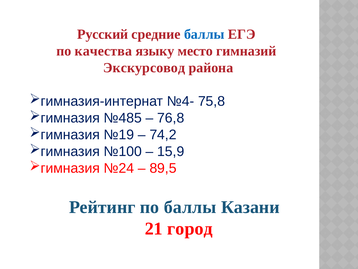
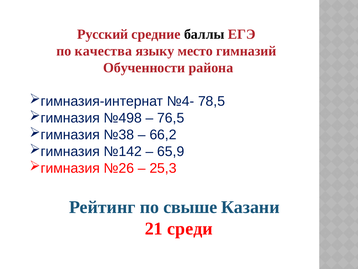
баллы colour: blue -> black (204, 34)
Экскурсовод: Экскурсовод -> Обученности (144, 68)
75,8: 75,8 -> 78,5 (212, 101)
№485: №485 -> №498 (123, 118)
76,8: 76,8 -> 76,5 (171, 118)
№19: №19 -> №38 (119, 134)
74,2: 74,2 -> 66,2 (163, 134)
№100: №100 -> №142 (123, 151)
15,9: 15,9 -> 65,9 (171, 151)
№24: №24 -> №26 (119, 168)
89,5: 89,5 -> 25,3 (163, 168)
по баллы: баллы -> свыше (190, 207)
город: город -> среди (190, 228)
